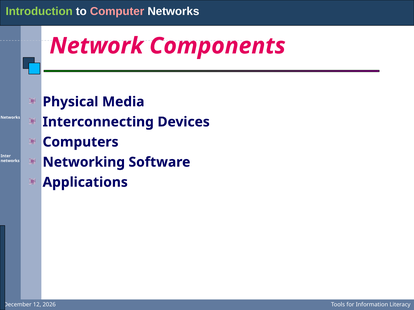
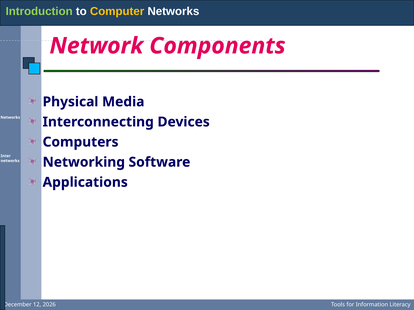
Computer colour: pink -> yellow (117, 11)
